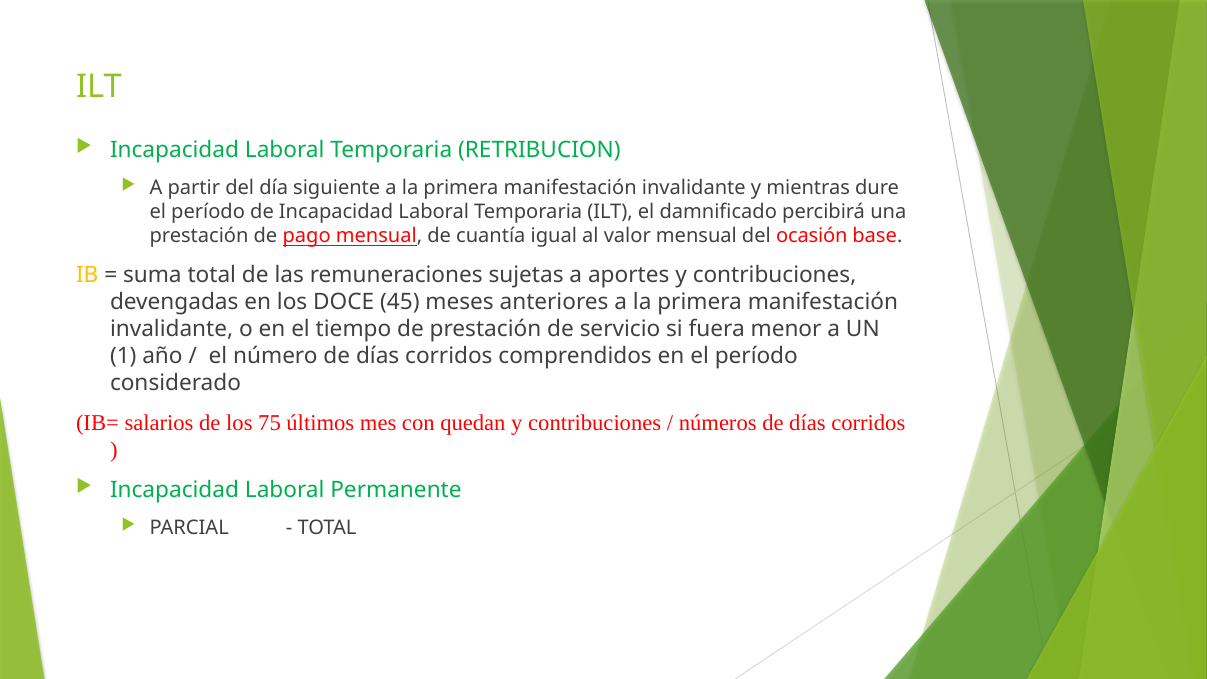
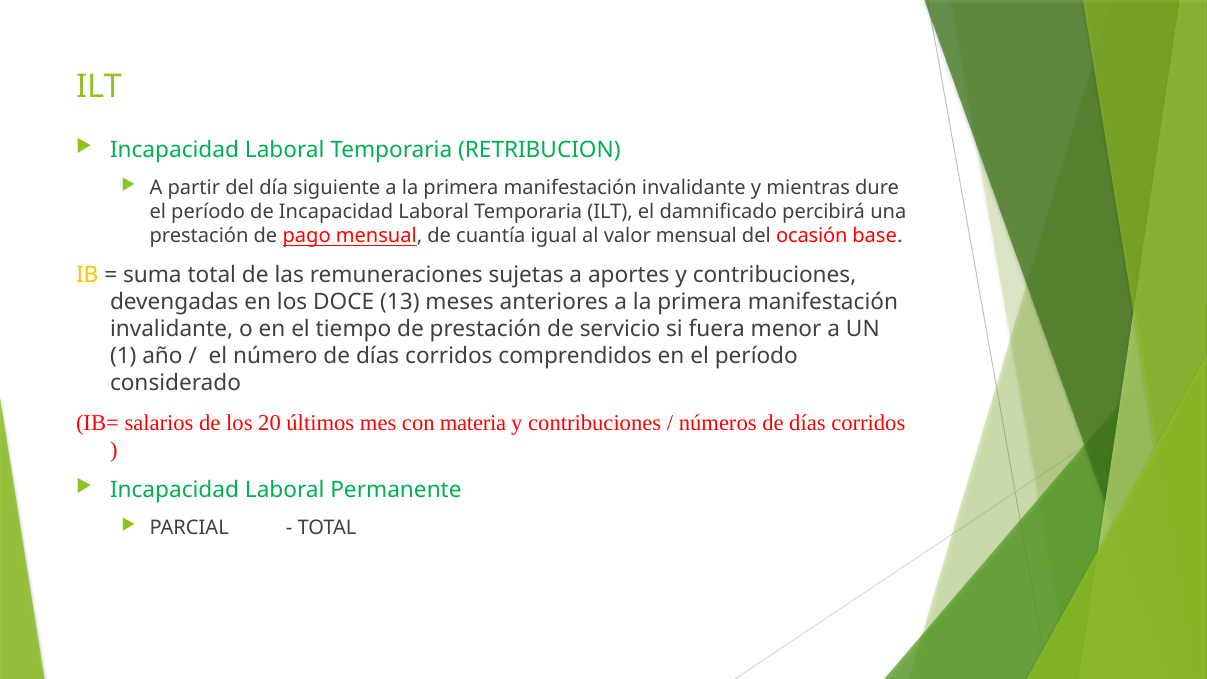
45: 45 -> 13 (400, 302)
75: 75 -> 20 (270, 423)
quedan: quedan -> materia (473, 423)
